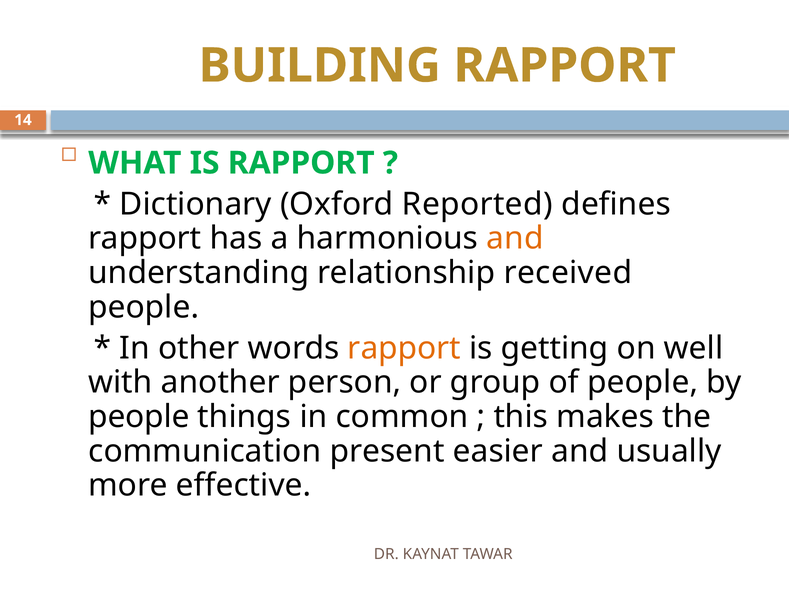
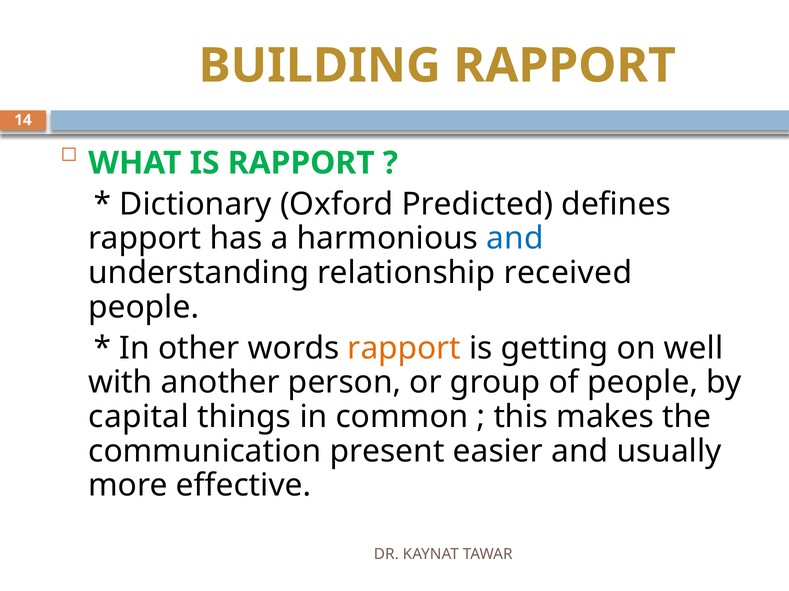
Reported: Reported -> Predicted (477, 204)
and colour: orange -> blue (515, 239)
people: people -> capital (139, 417)
